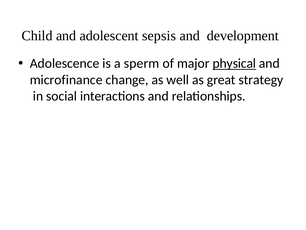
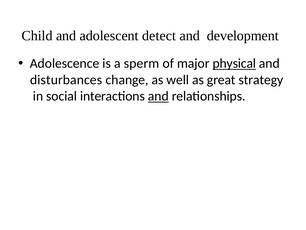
sepsis: sepsis -> detect (159, 36)
microfinance: microfinance -> disturbances (66, 80)
and underline: none -> present (158, 96)
